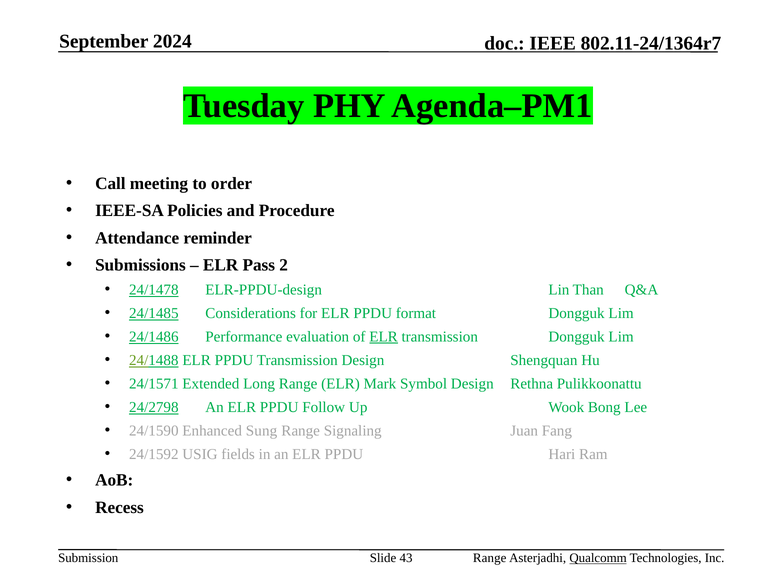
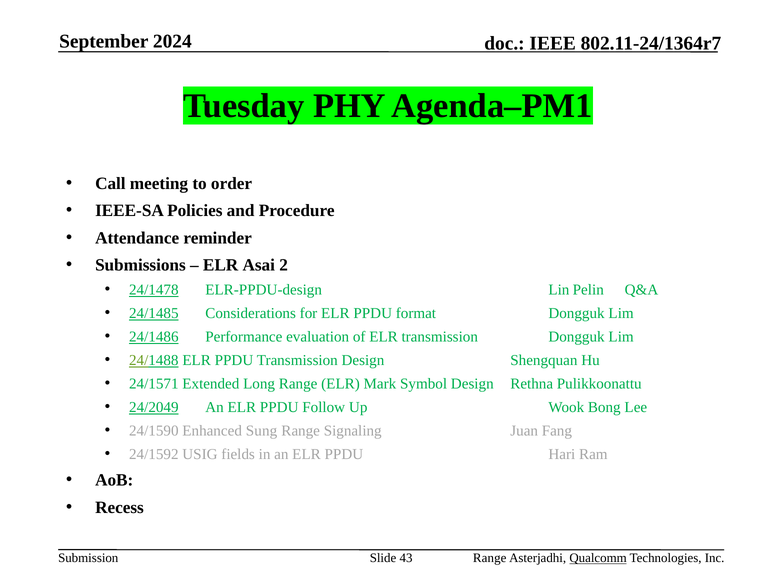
Pass: Pass -> Asai (259, 265)
Than: Than -> Pelin (588, 290)
ELR underline: present -> none (384, 337)
24/2798: 24/2798 -> 24/2049 (154, 407)
